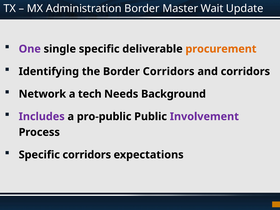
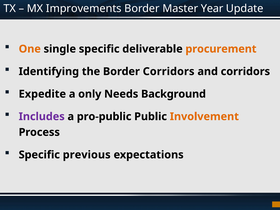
Administration: Administration -> Improvements (84, 9)
Wait: Wait -> Year (212, 9)
One colour: purple -> orange (30, 49)
Network: Network -> Expedite (42, 94)
tech: tech -> only (90, 94)
Involvement colour: purple -> orange (204, 117)
Specific corridors: corridors -> previous (87, 155)
